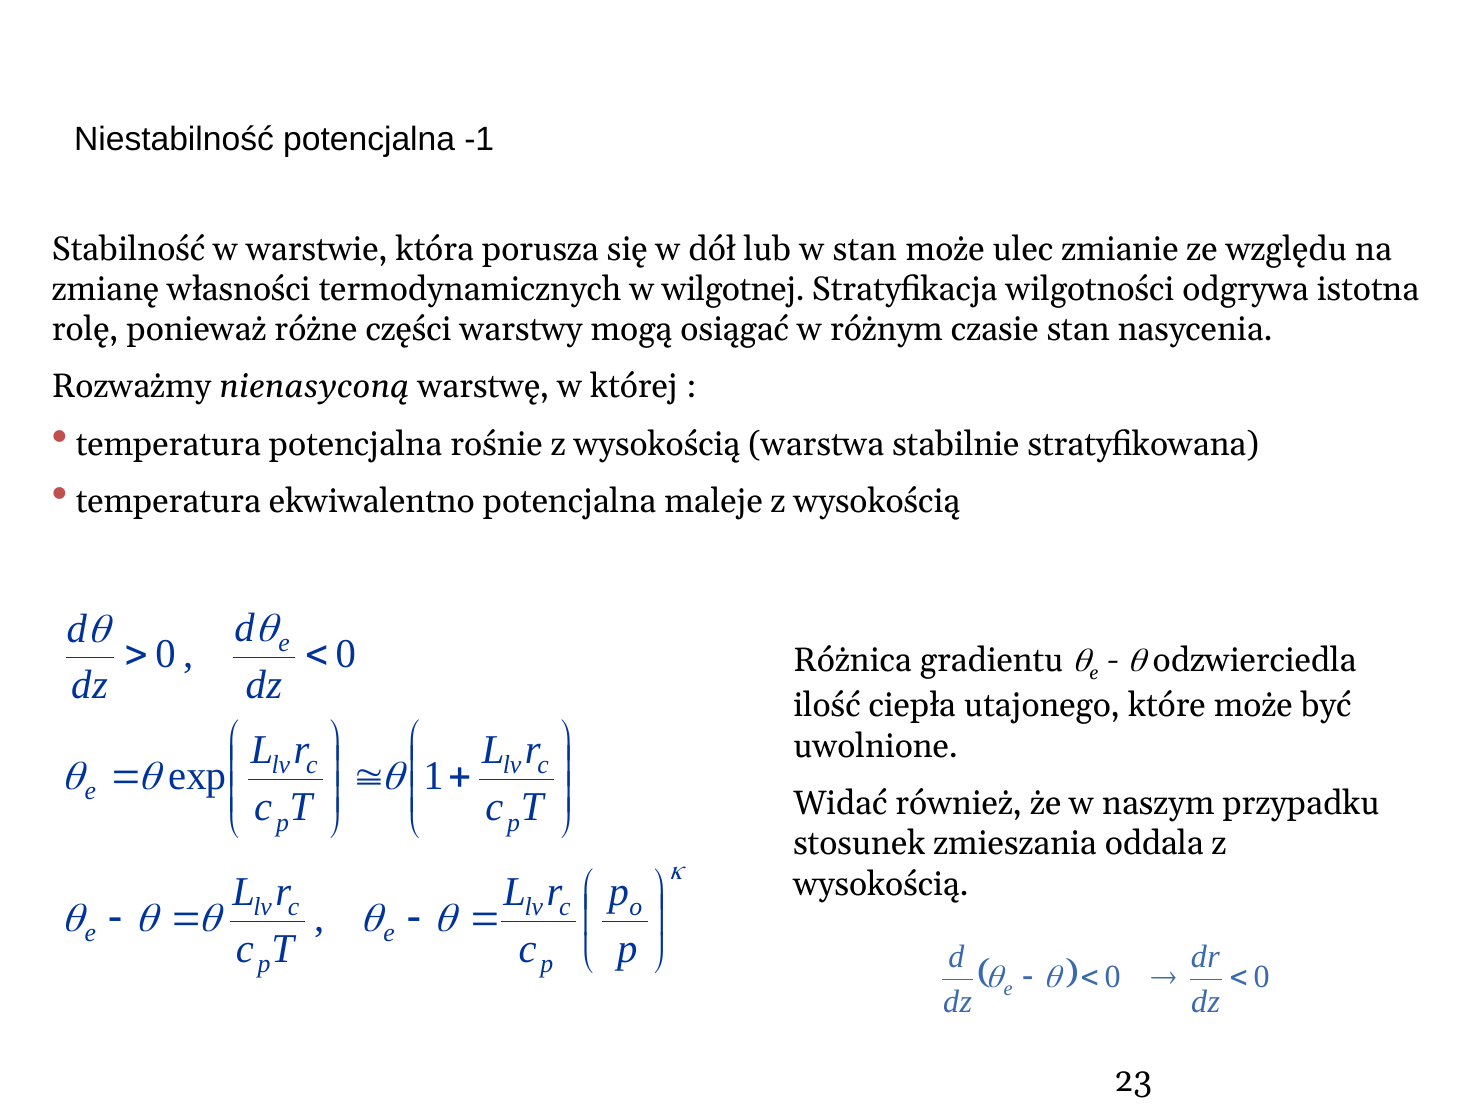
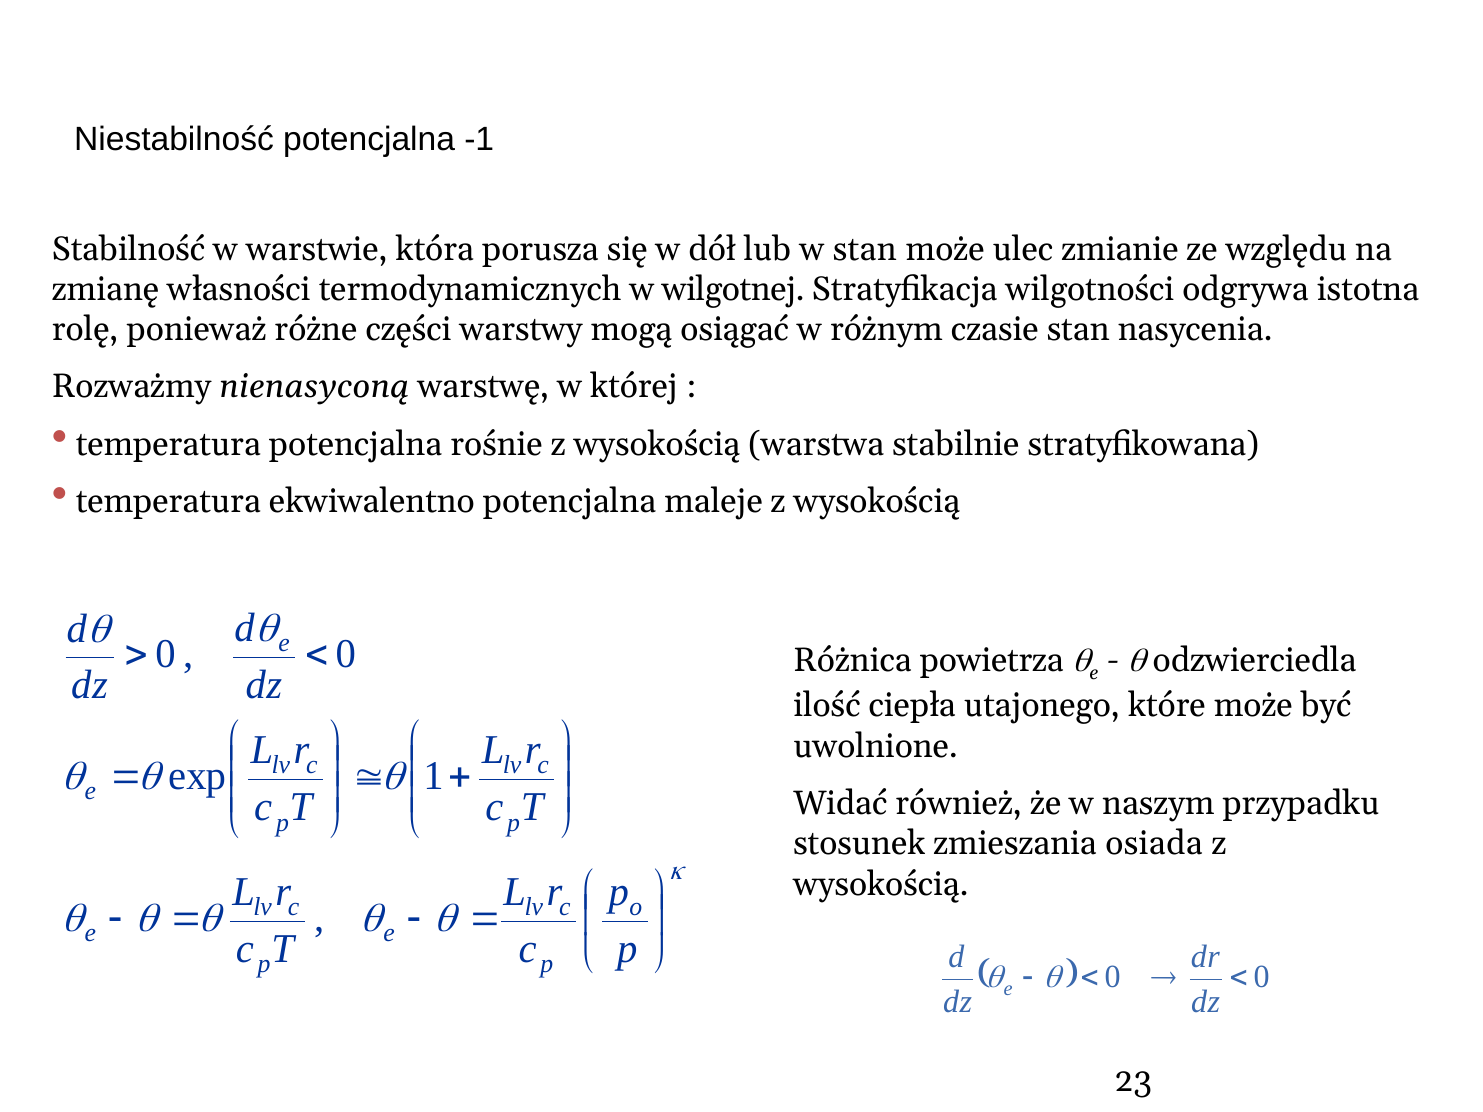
gradientu: gradientu -> powietrza (992, 660)
oddala: oddala -> osiada (1154, 844)
